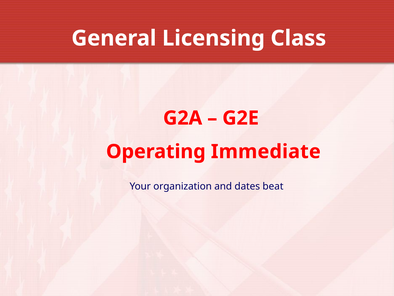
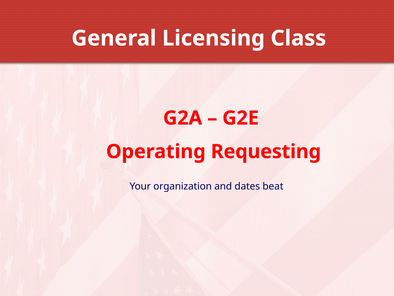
Immediate: Immediate -> Requesting (266, 151)
